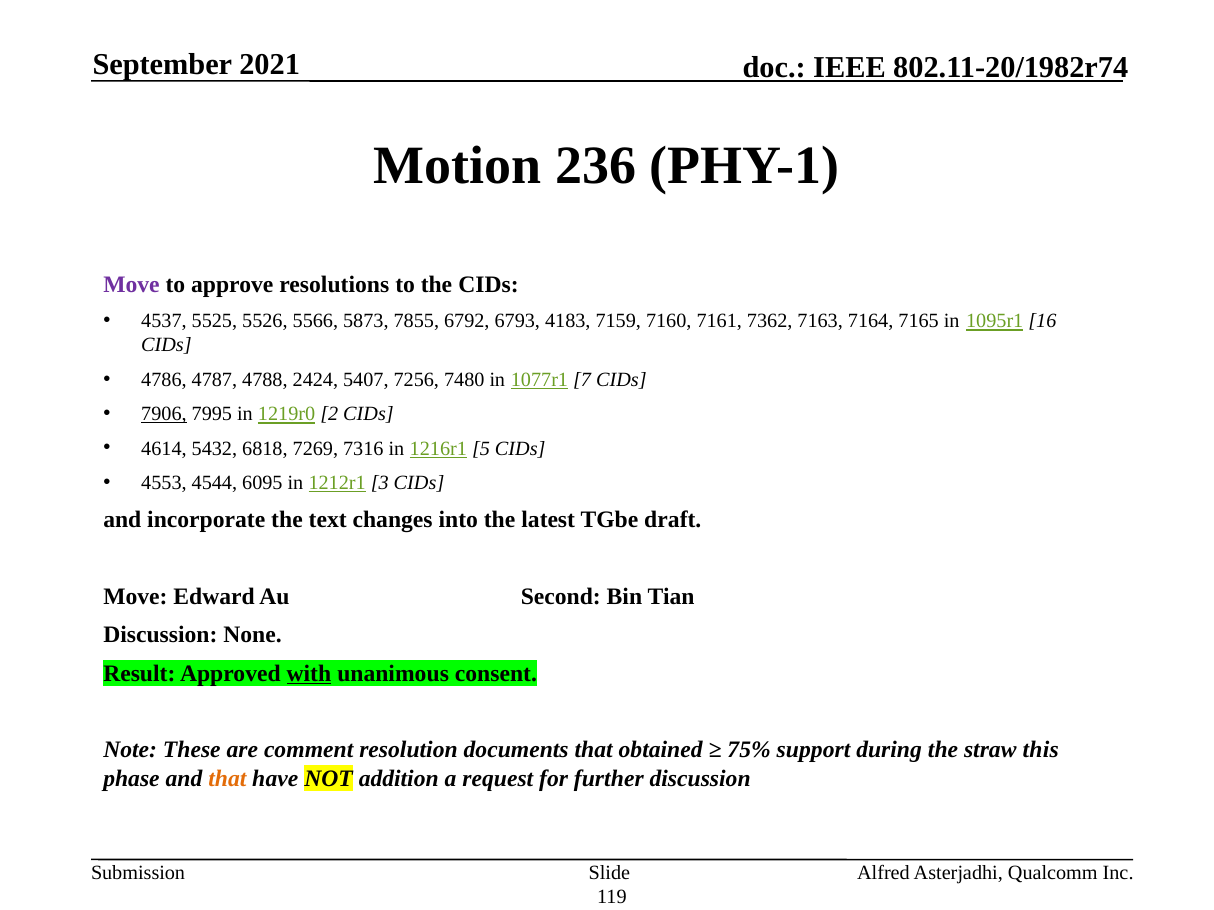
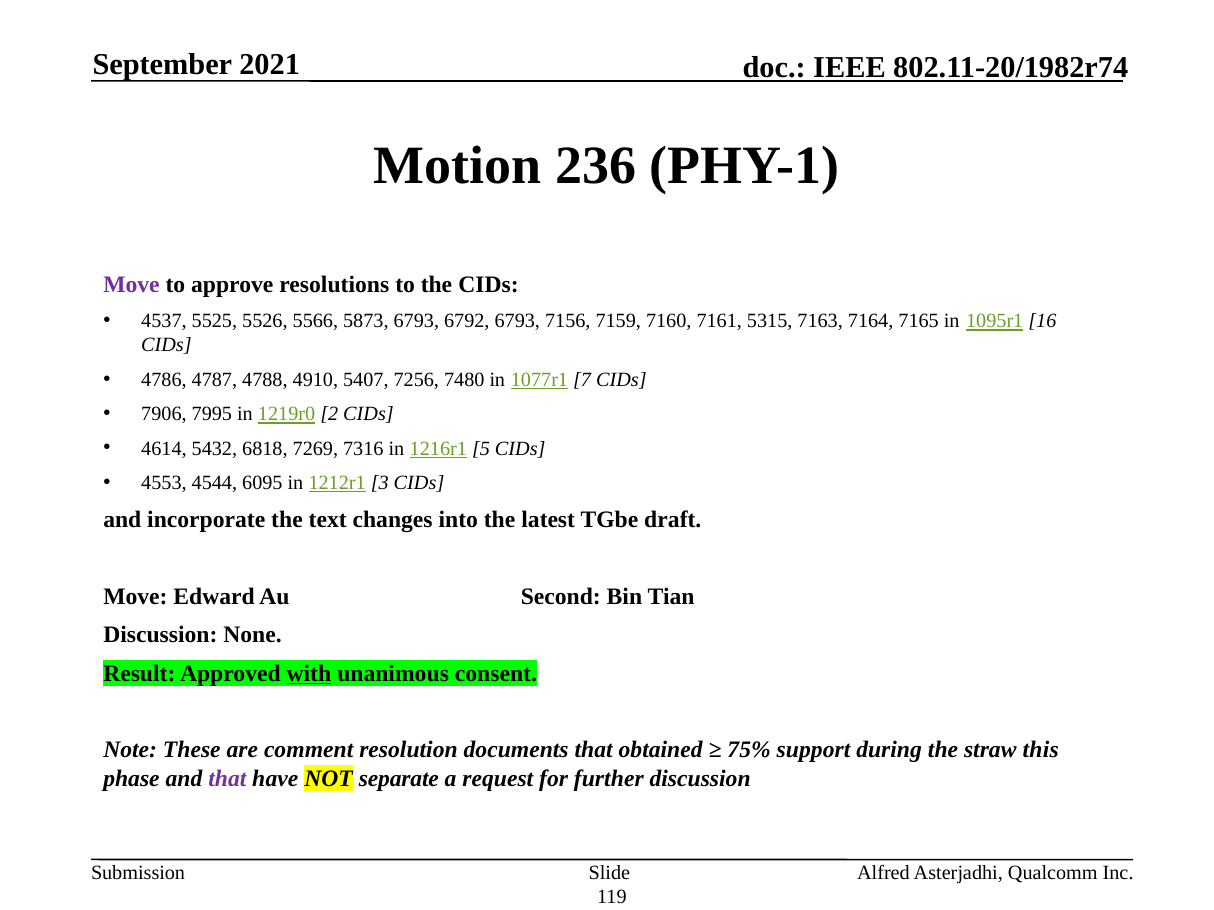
5873 7855: 7855 -> 6793 (416, 321)
4183: 4183 -> 7156 (568, 321)
7362: 7362 -> 5315 (770, 321)
2424: 2424 -> 4910 (315, 380)
7906 underline: present -> none (164, 414)
that colour: orange -> purple (227, 779)
addition: addition -> separate (399, 779)
